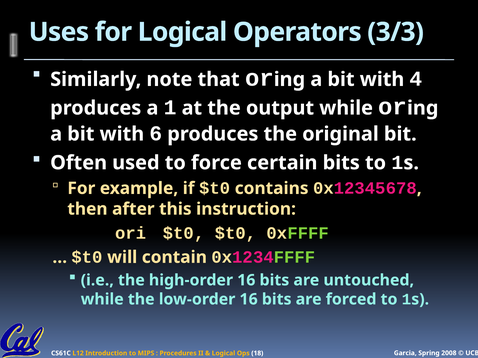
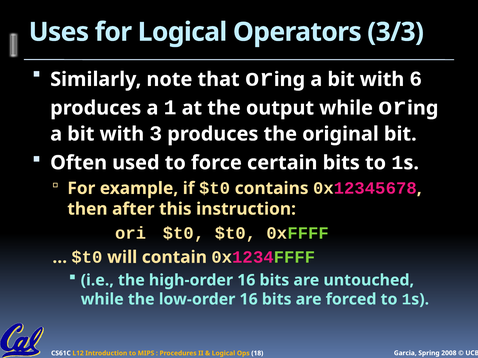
4: 4 -> 6 (416, 79)
6: 6 -> 3 (156, 134)
